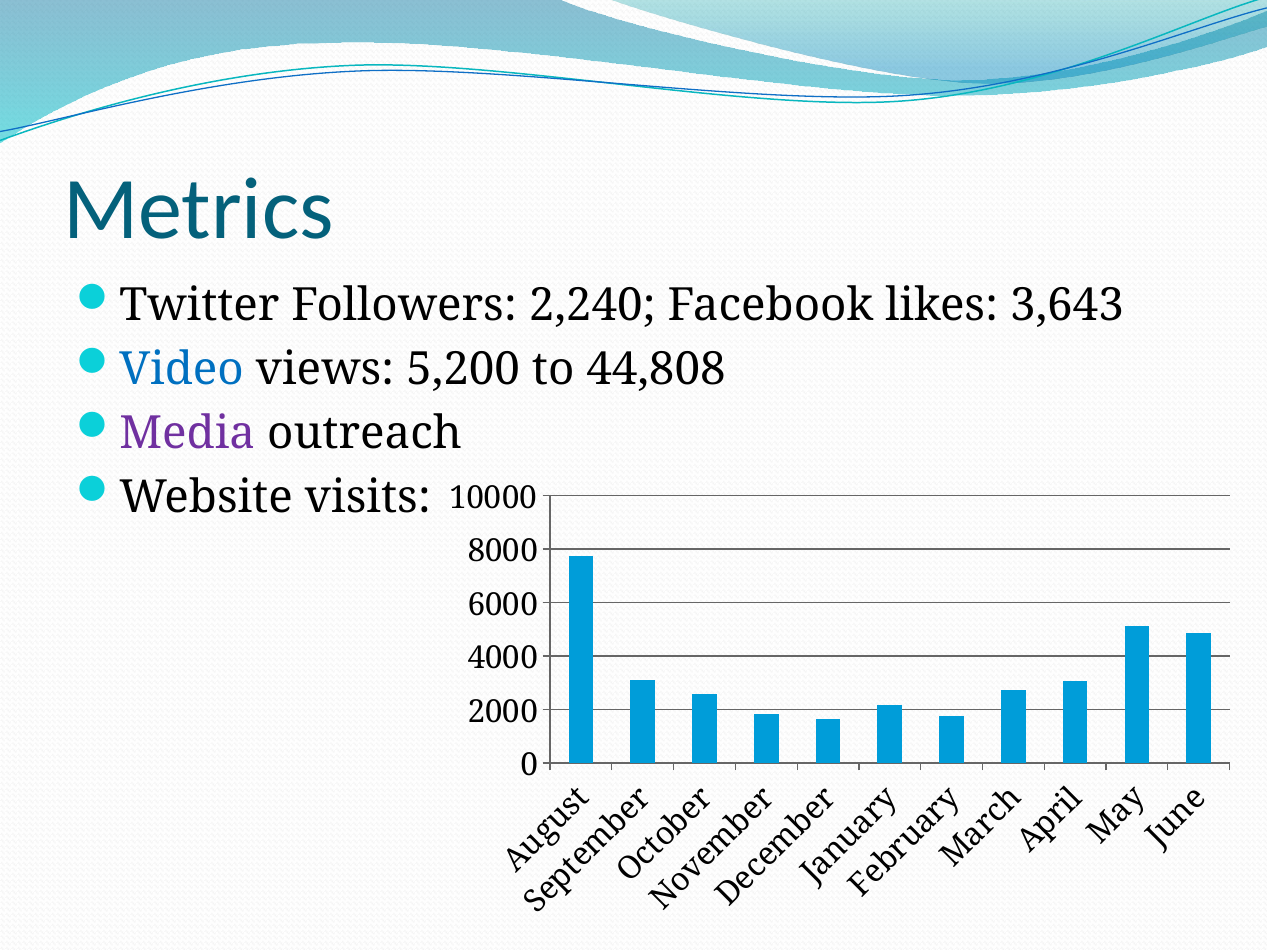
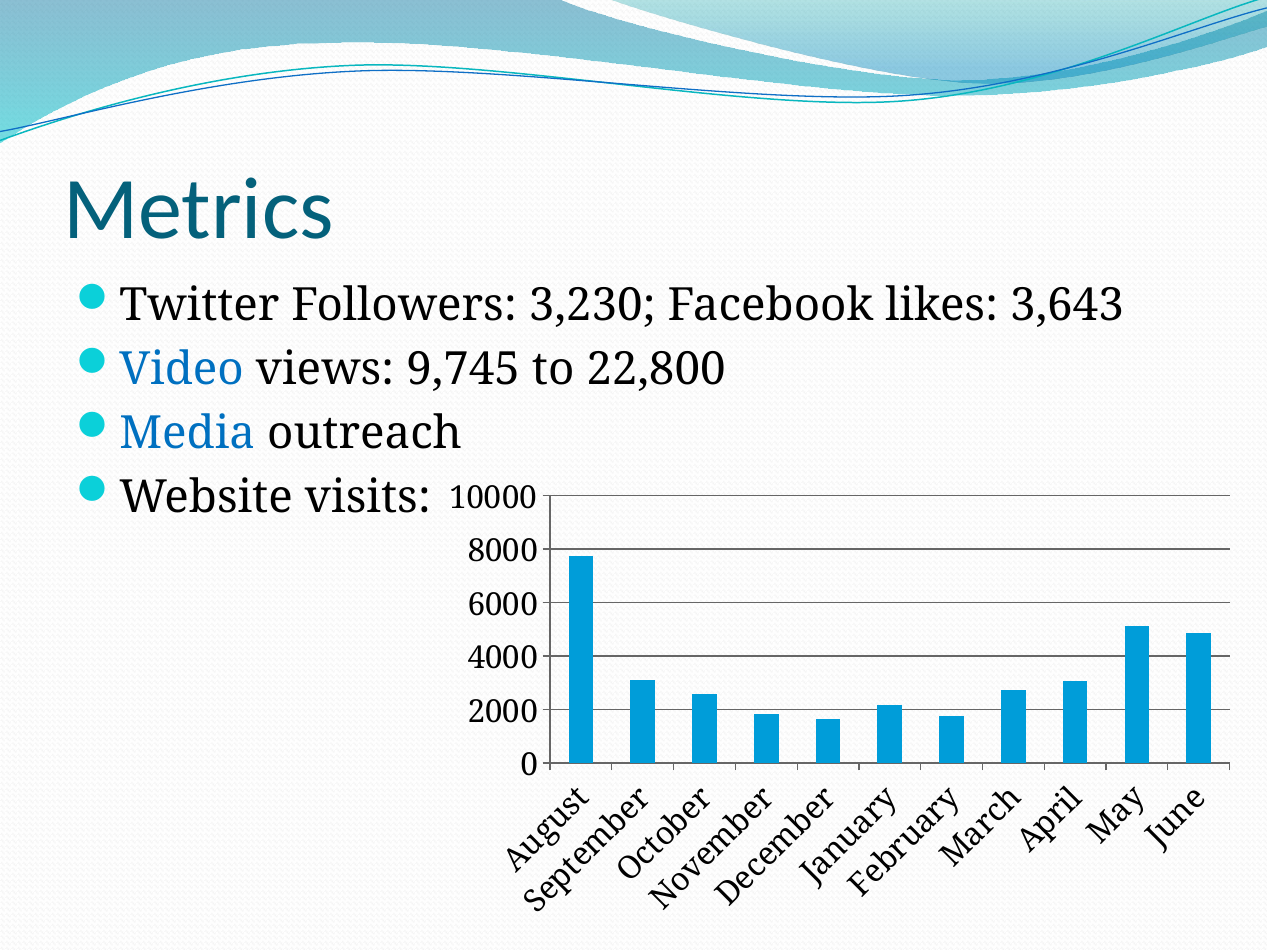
2,240: 2,240 -> 3,230 (592, 305)
5,200: 5,200 -> 9,745 (463, 369)
44,808: 44,808 -> 22,800 (656, 369)
Media colour: purple -> blue (187, 433)
